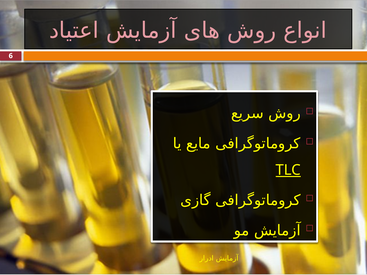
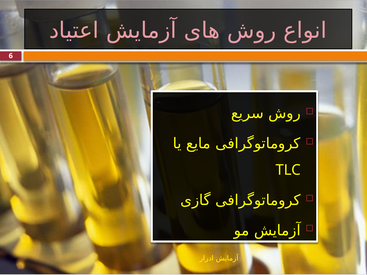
TLC underline: present -> none (288, 170)
